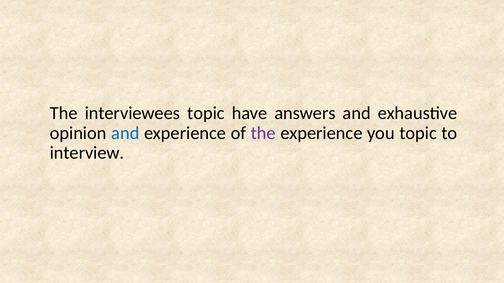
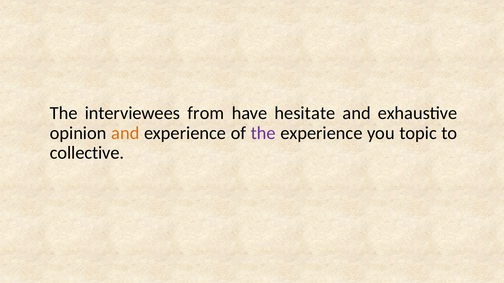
interviewees topic: topic -> from (206, 113)
answers: answers -> hesitate (305, 113)
and colour: blue -> orange (125, 133)
interview: interview -> collective (87, 153)
